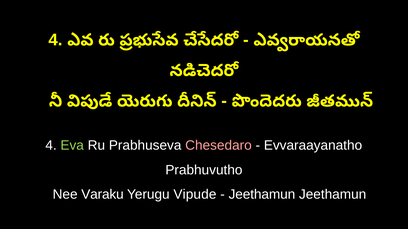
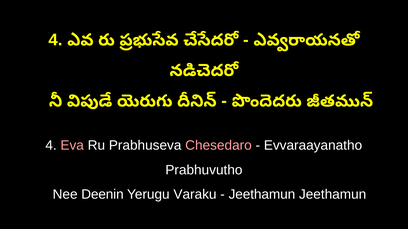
Eva colour: light green -> pink (72, 146)
Varaku: Varaku -> Deenin (102, 195)
Vipude: Vipude -> Varaku (195, 195)
